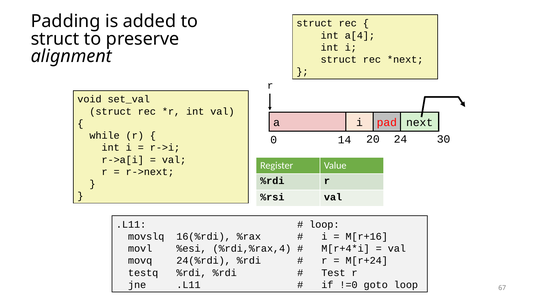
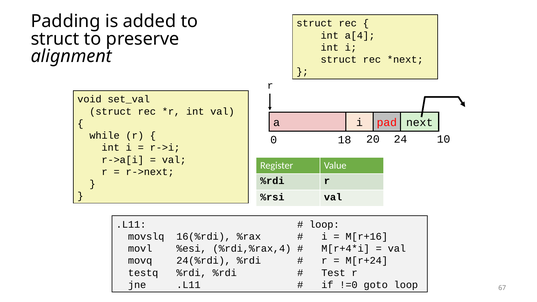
14: 14 -> 18 (345, 140)
30: 30 -> 10 (444, 139)
